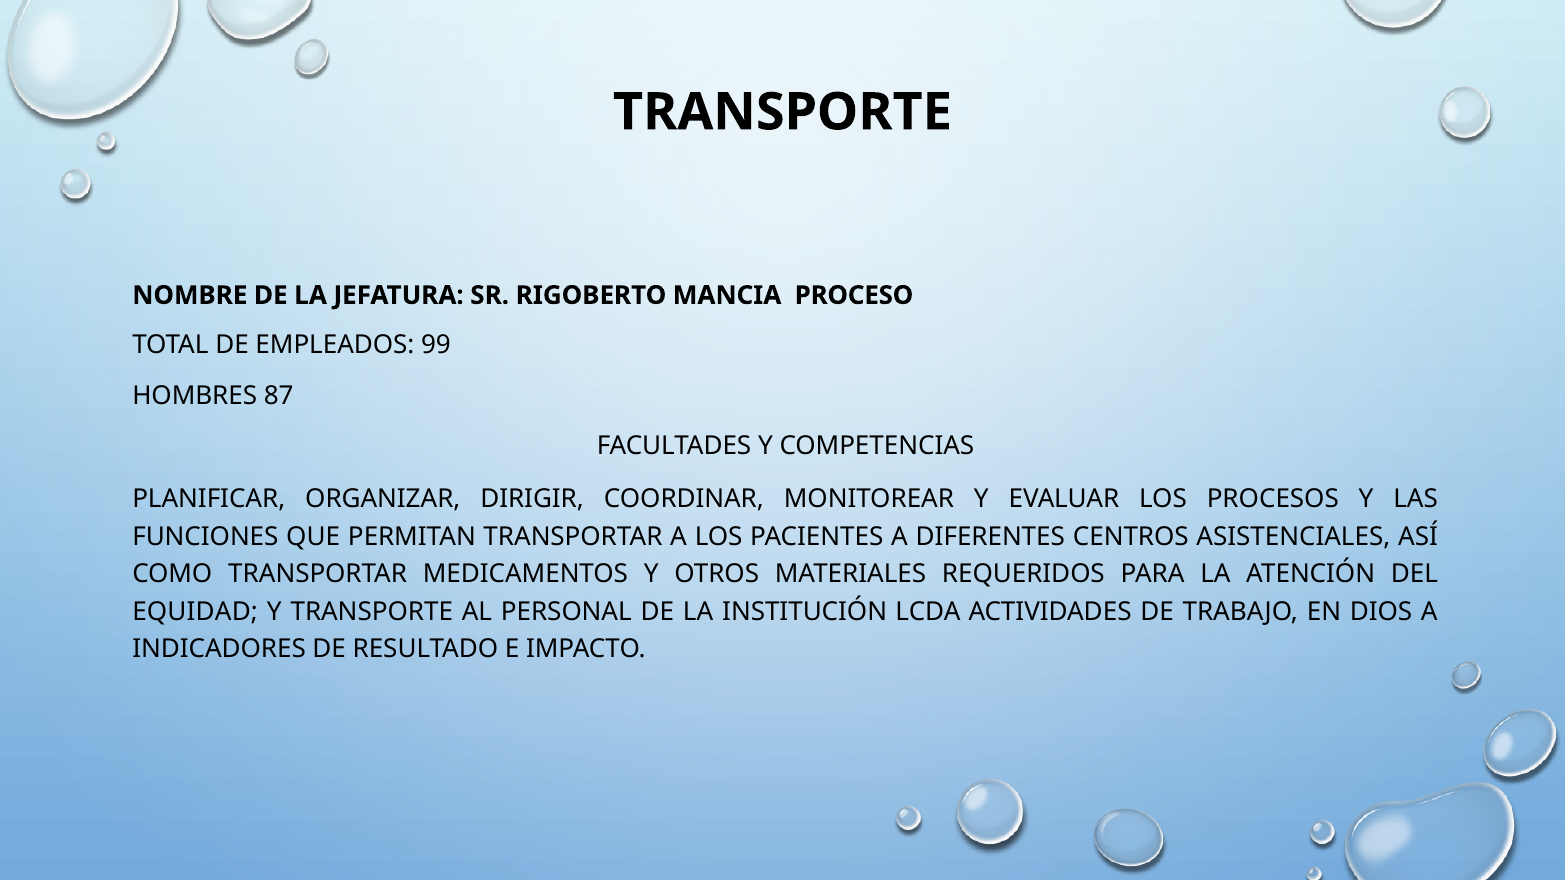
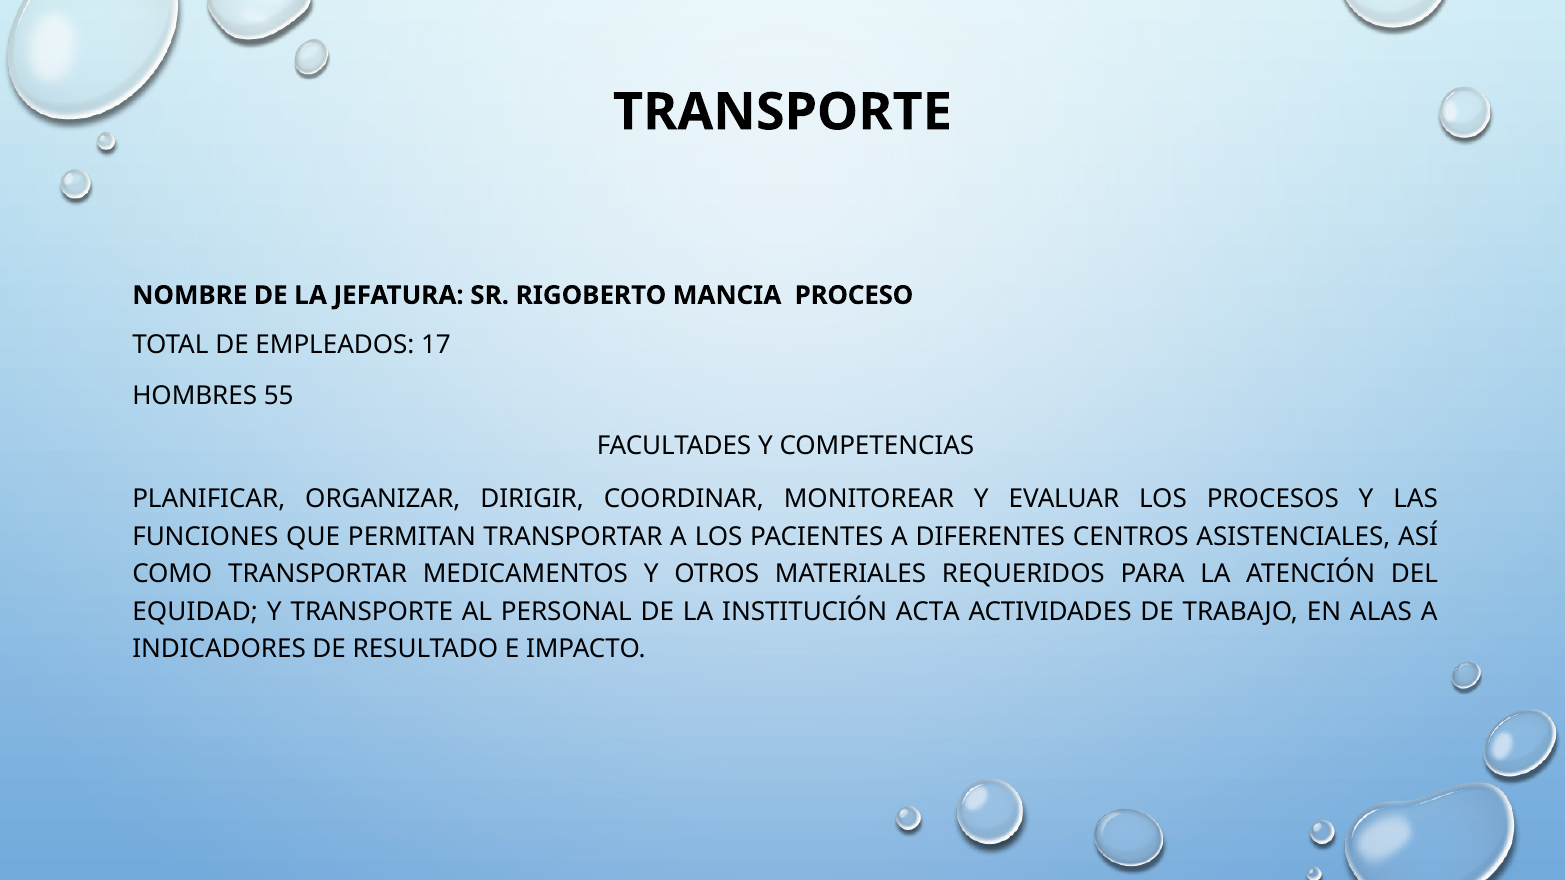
99: 99 -> 17 (436, 346)
87: 87 -> 55 (279, 396)
LCDA: LCDA -> ACTA (928, 612)
DIOS: DIOS -> ALAS (1381, 612)
